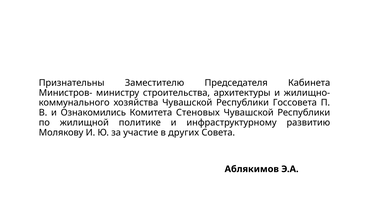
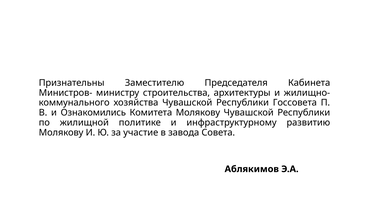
Комитета Стеновых: Стеновых -> Молякову (198, 113)
других: других -> завода (184, 133)
